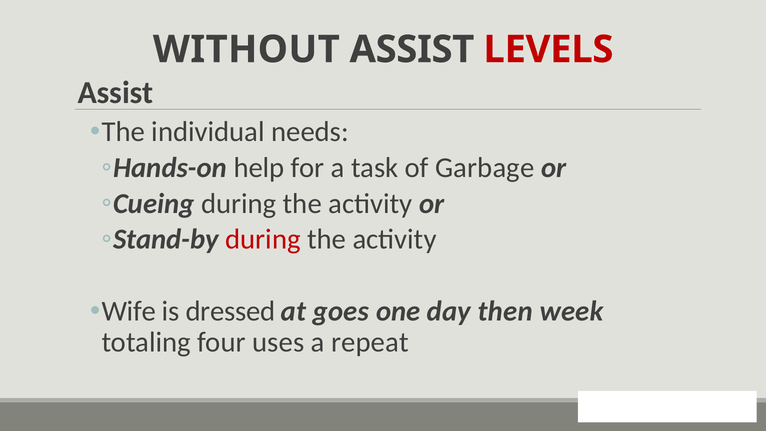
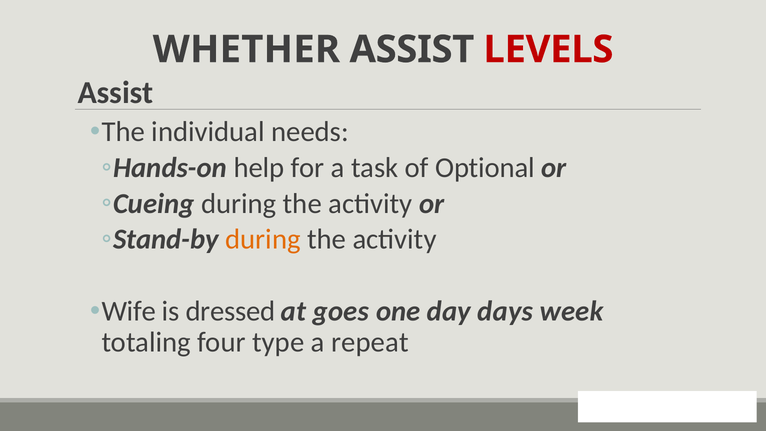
WITHOUT: WITHOUT -> WHETHER (246, 49)
Garbage: Garbage -> Optional (485, 168)
during colour: red -> orange (263, 239)
then: then -> days (505, 311)
uses: uses -> type (278, 342)
